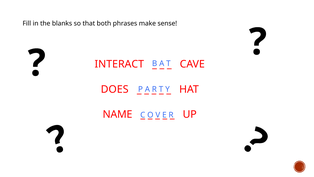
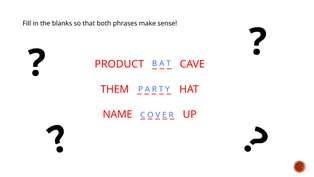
INTERACT: INTERACT -> PRODUCT (119, 64)
DOES: DOES -> THEM (115, 89)
